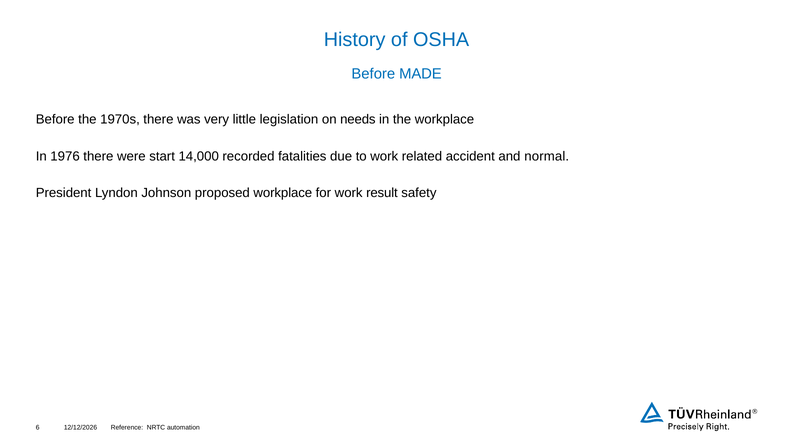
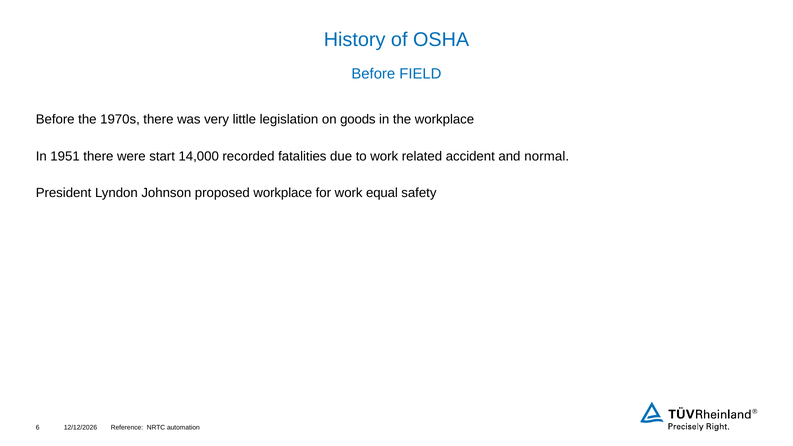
MADE: MADE -> FIELD (420, 74)
needs: needs -> goods (358, 120)
1976: 1976 -> 1951 (65, 156)
result: result -> equal (382, 193)
